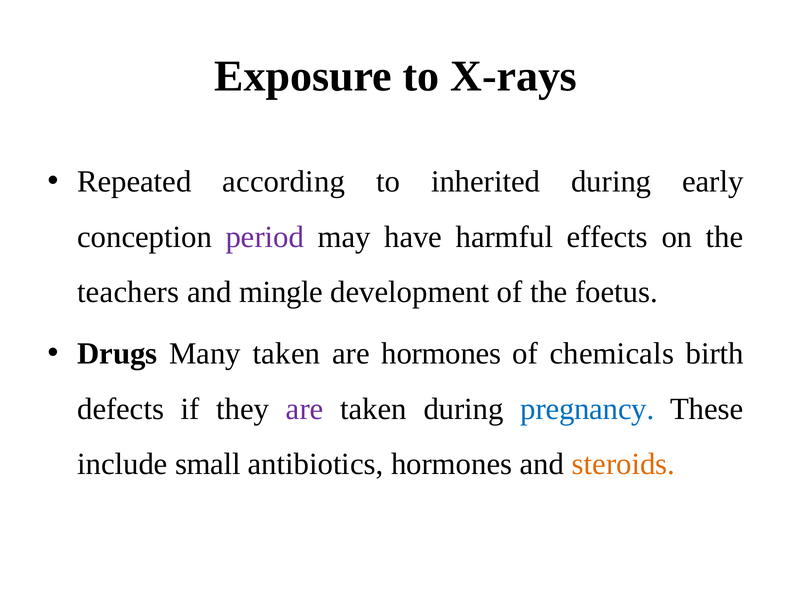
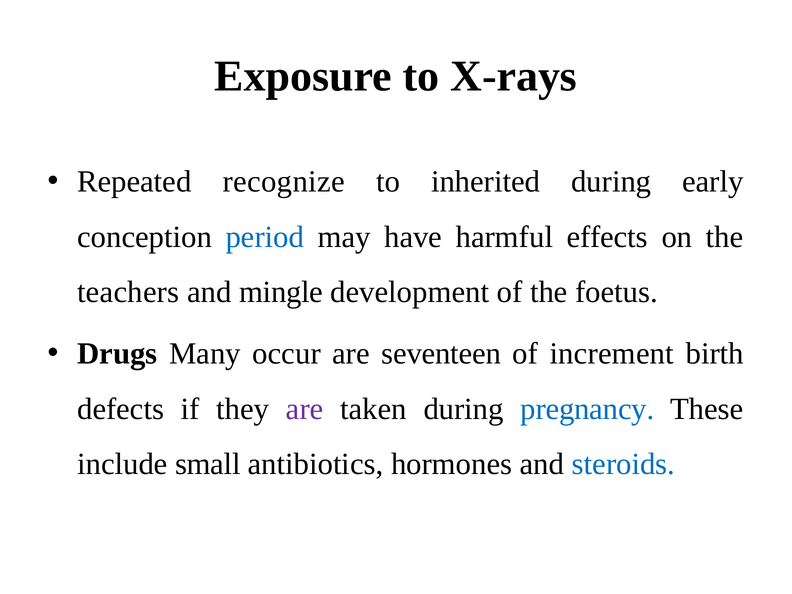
according: according -> recognize (284, 182)
period colour: purple -> blue (265, 237)
Many taken: taken -> occur (287, 354)
are hormones: hormones -> seventeen (441, 354)
chemicals: chemicals -> increment (612, 354)
steroids colour: orange -> blue (624, 464)
